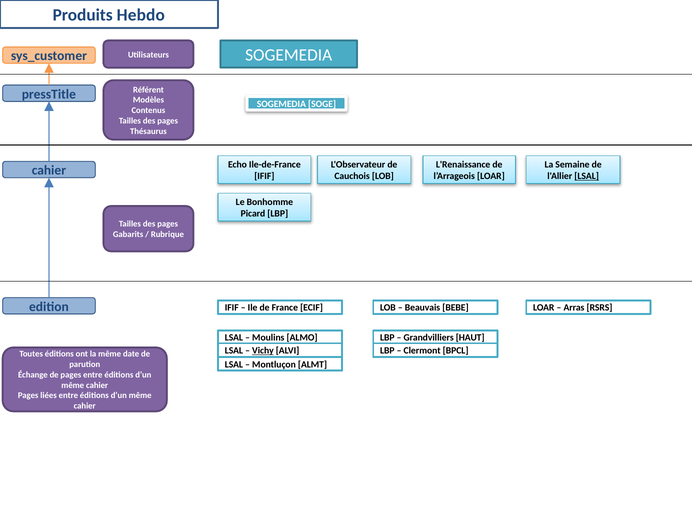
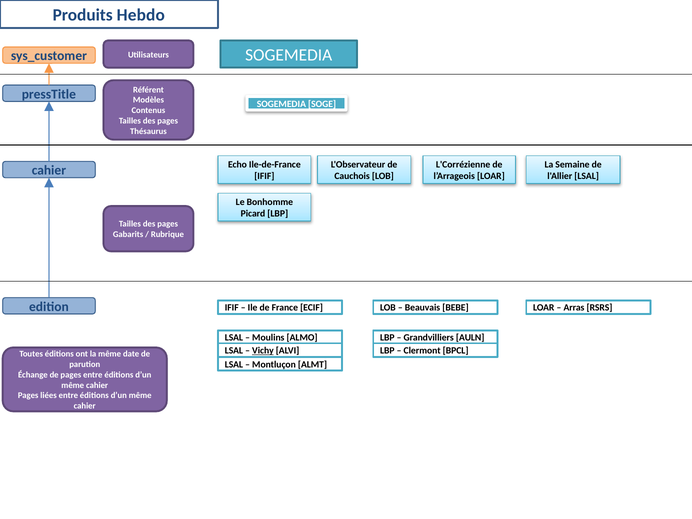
L'Renaissance: L'Renaissance -> L'Corrézienne (463, 164)
LSAL underline: present -> none (587, 176)
HAUT: HAUT -> AULN (470, 338)
